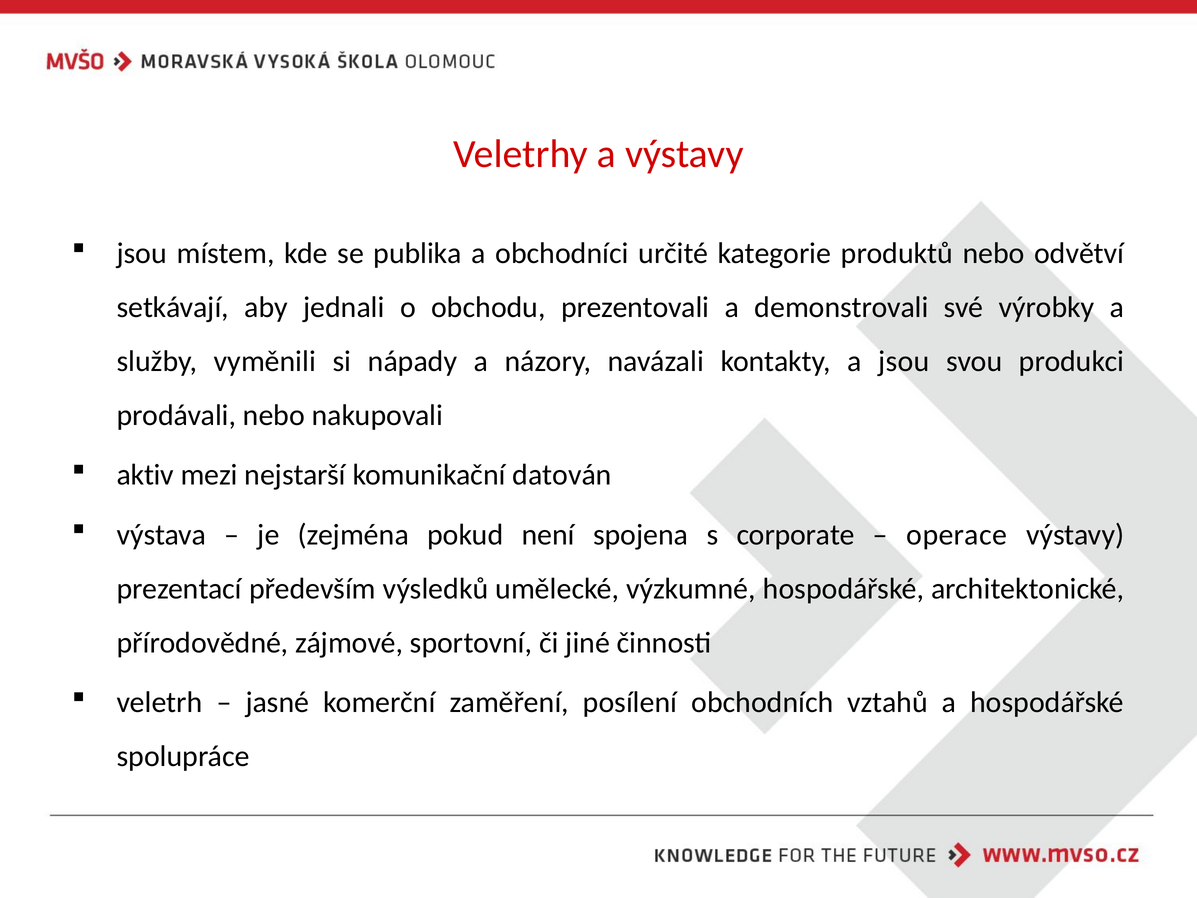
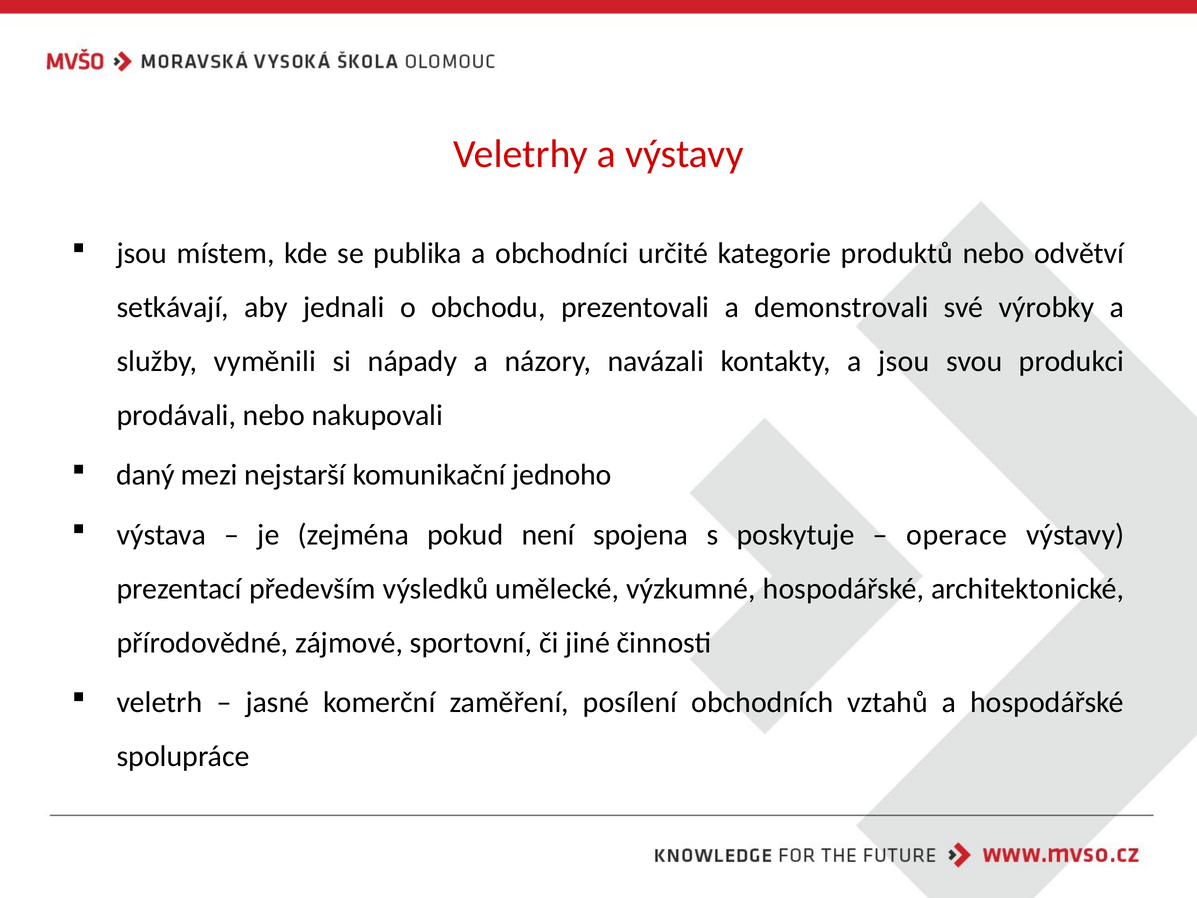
aktiv: aktiv -> daný (145, 475)
datován: datován -> jednoho (562, 475)
corporate: corporate -> poskytuje (796, 535)
